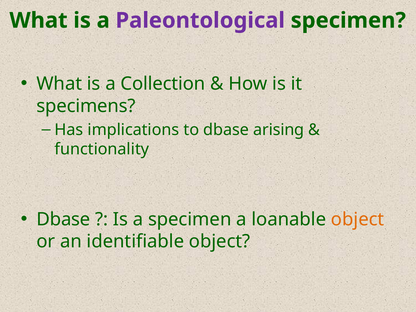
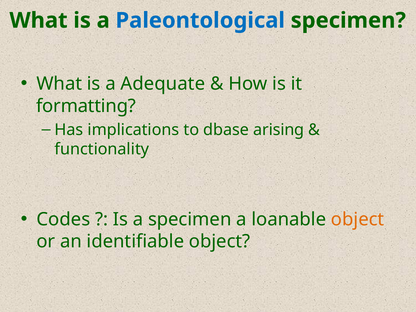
Paleontological colour: purple -> blue (200, 20)
Collection: Collection -> Adequate (163, 84)
specimens: specimens -> formatting (86, 106)
Dbase: Dbase -> Codes (63, 219)
